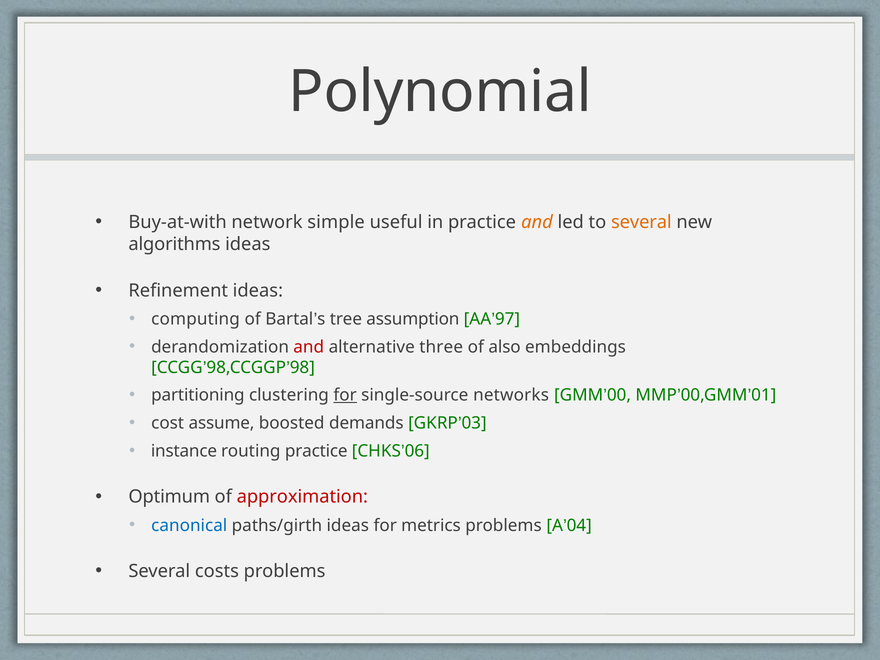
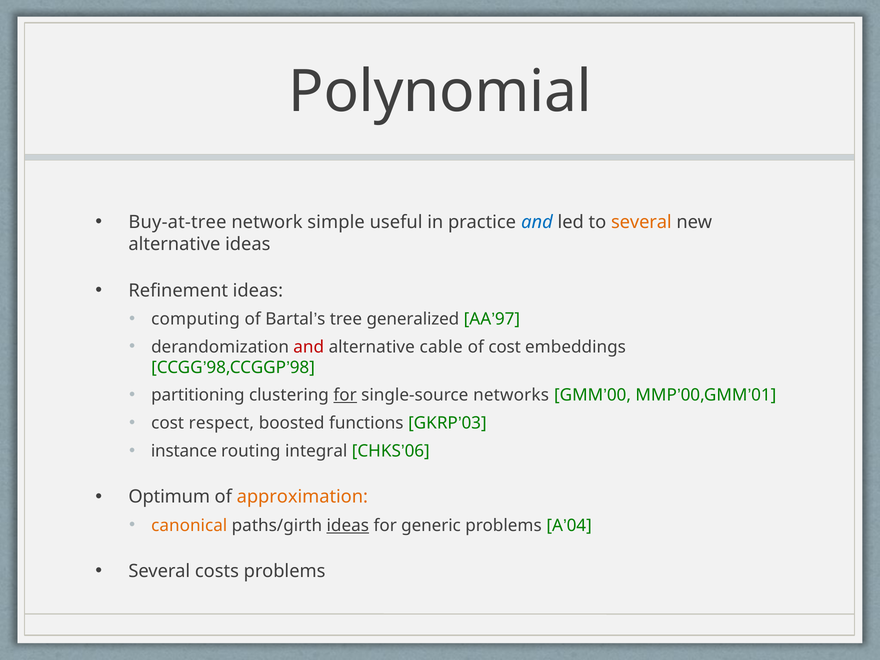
Buy-at-with: Buy-at-with -> Buy-at-tree (177, 222)
and colour: orange -> blue (537, 222)
algorithms: algorithms -> alternative (174, 244)
assumption: assumption -> generalized (413, 319)
three: three -> cable (441, 347)
of also: also -> cost (505, 347)
assume: assume -> respect (221, 423)
demands: demands -> functions (366, 423)
routing practice: practice -> integral (316, 451)
approximation colour: red -> orange (302, 497)
canonical colour: blue -> orange (189, 525)
ideas underline: none -> present (348, 525)
metrics: metrics -> generic (431, 525)
